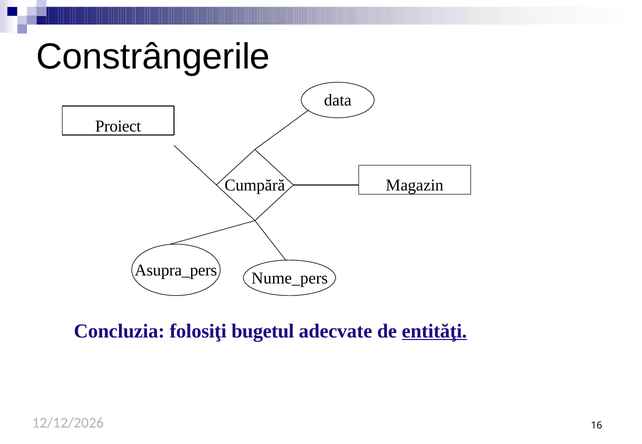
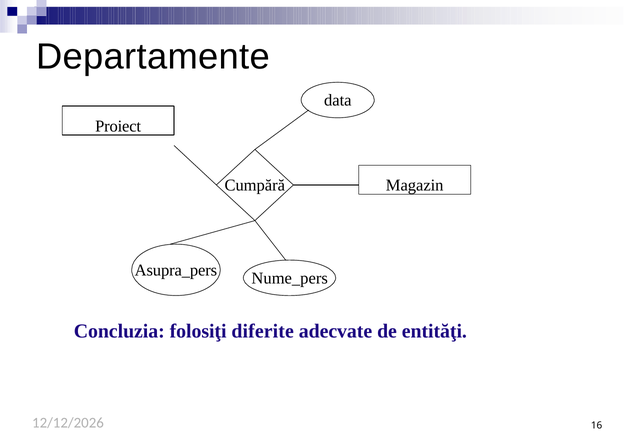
Constrângerile: Constrângerile -> Departamente (153, 57)
bugetul: bugetul -> diferite (263, 331)
entităţi underline: present -> none (434, 331)
